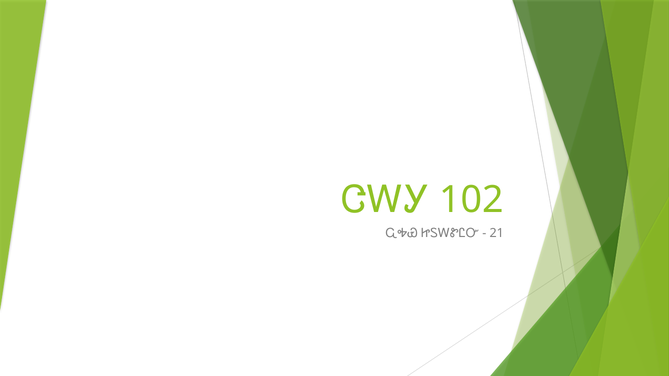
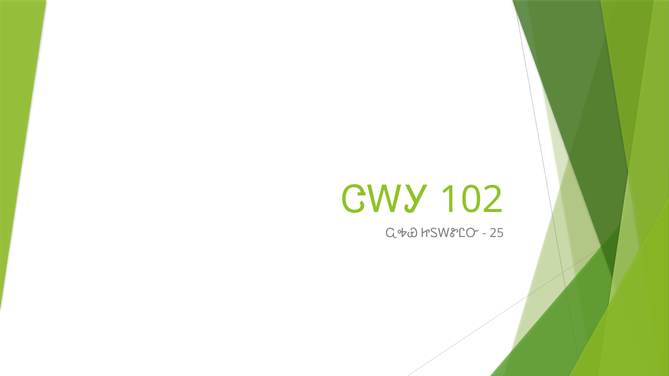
21: 21 -> 25 (497, 233)
